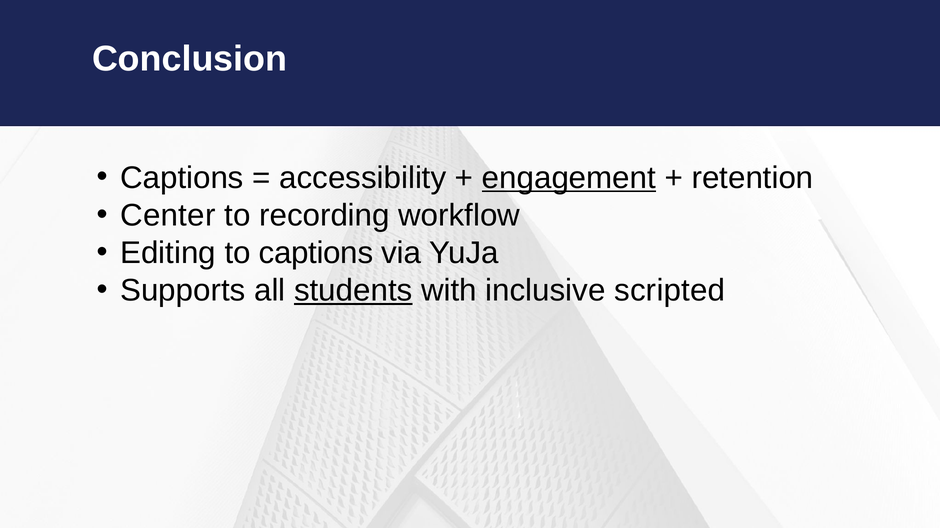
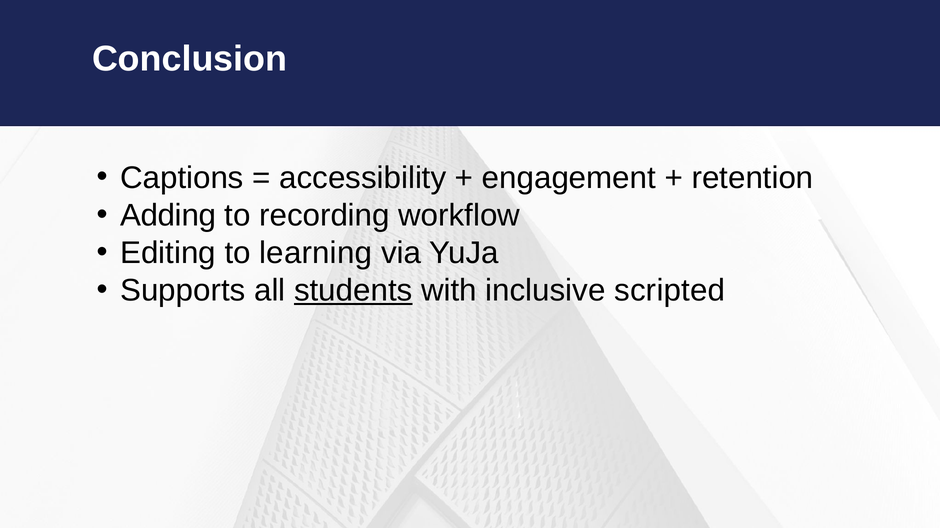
engagement underline: present -> none (569, 178)
Center: Center -> Adding (168, 216)
to captions: captions -> learning (316, 253)
